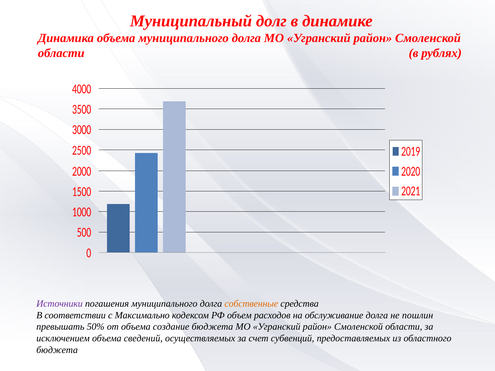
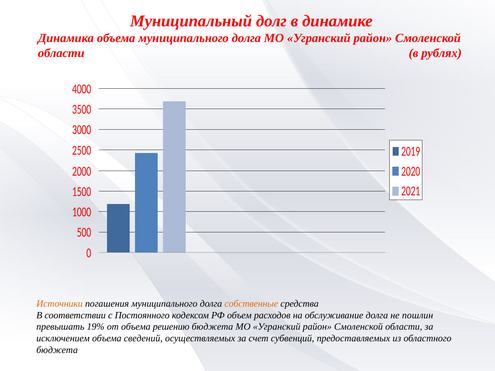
Источники colour: purple -> orange (60, 304)
Максимально: Максимально -> Постоянного (142, 315)
50%: 50% -> 19% (96, 327)
создание: создание -> решению (171, 327)
